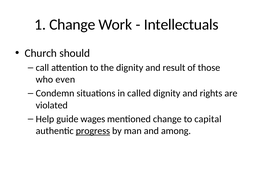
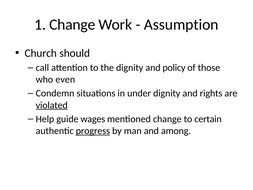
Intellectuals: Intellectuals -> Assumption (181, 24)
result: result -> policy (174, 68)
called: called -> under (139, 93)
violated underline: none -> present (52, 105)
capital: capital -> certain (208, 119)
